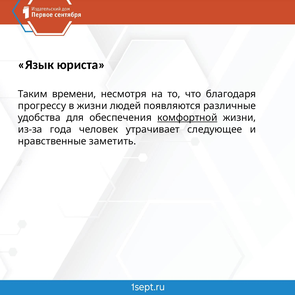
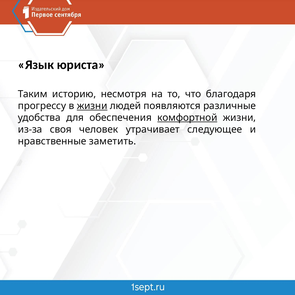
времени: времени -> историю (74, 94)
жизни underline: none -> present (92, 106)
года: года -> своя (61, 129)
